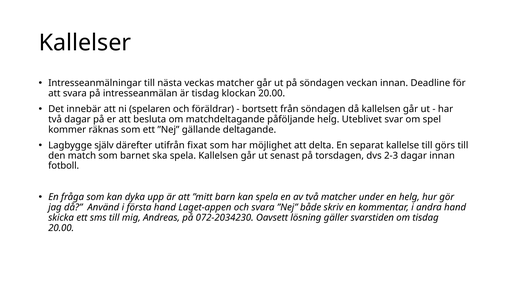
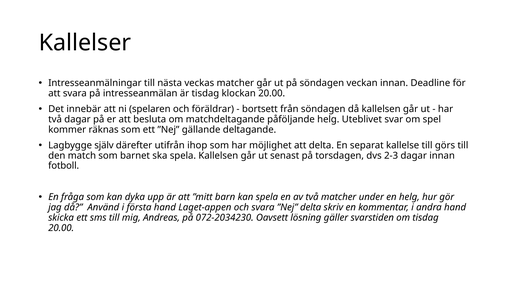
fixat: fixat -> ihop (197, 145)
”Nej både: både -> delta (311, 207)
